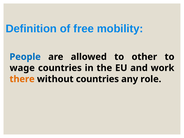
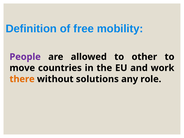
People colour: blue -> purple (25, 57)
wage: wage -> move (22, 68)
without countries: countries -> solutions (97, 79)
